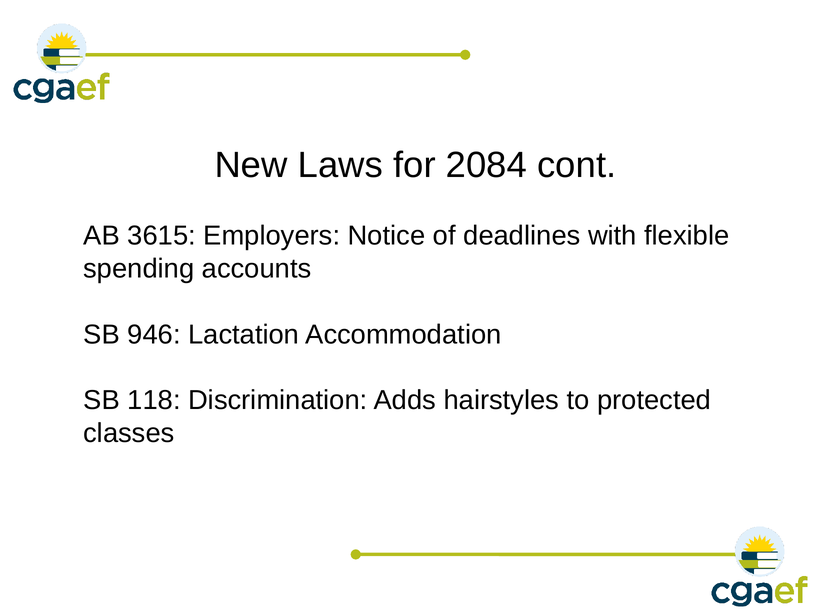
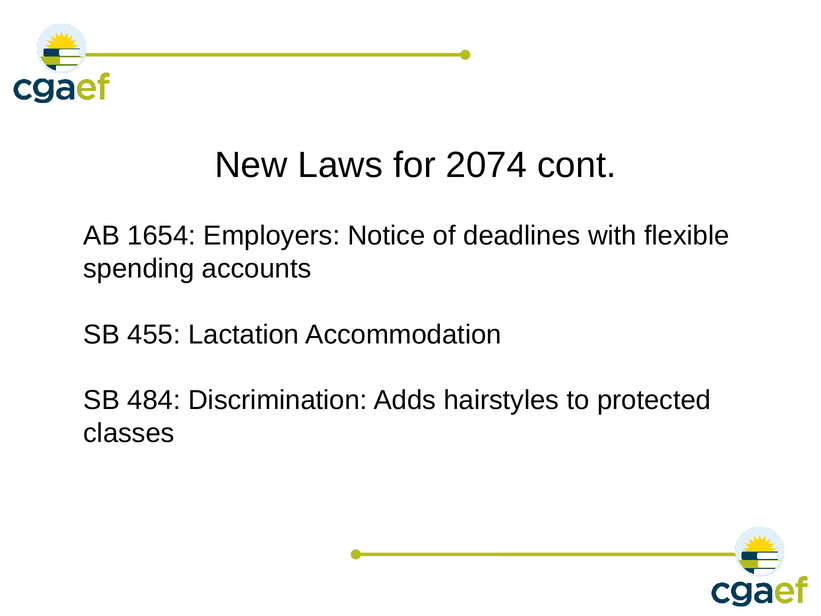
2084: 2084 -> 2074 (486, 165)
3615: 3615 -> 1654 (162, 236)
946: 946 -> 455 (154, 334)
118: 118 -> 484 (154, 400)
